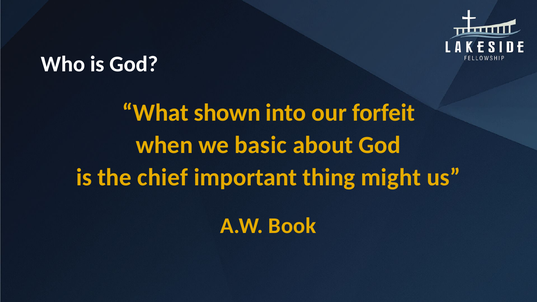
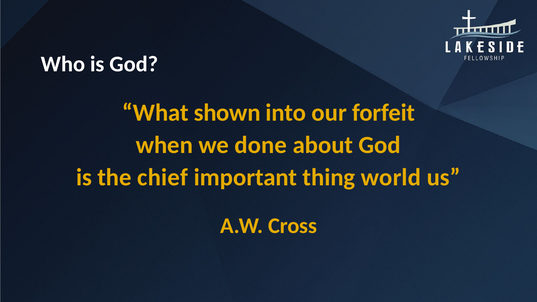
basic: basic -> done (261, 145)
might: might -> world (391, 177)
Book: Book -> Cross (293, 226)
